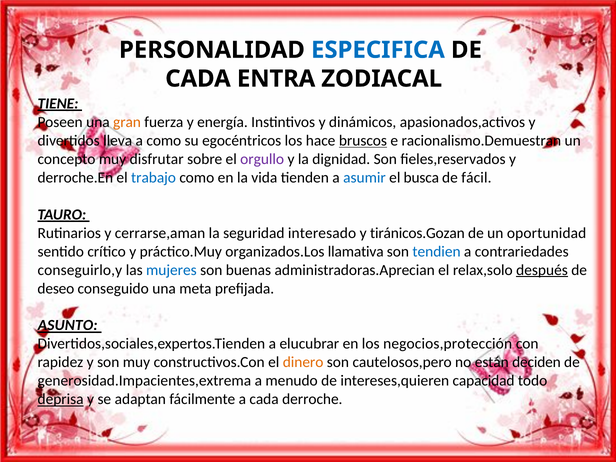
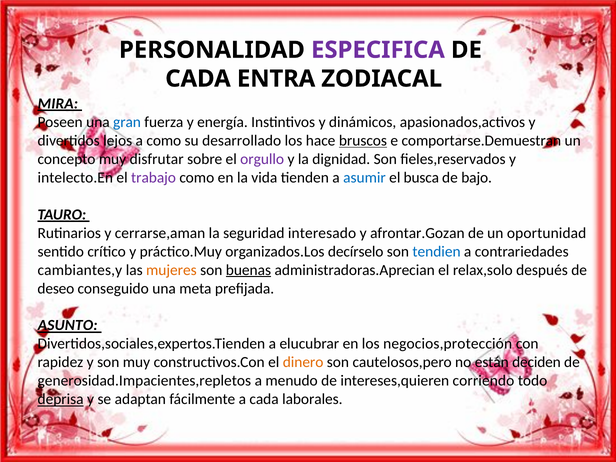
ESPECIFICA colour: blue -> purple (378, 50)
TIENE: TIENE -> MIRA (58, 104)
gran colour: orange -> blue (127, 122)
lleva: lleva -> lejos (118, 141)
egocéntricos: egocéntricos -> desarrollado (242, 141)
racionalismo.Demuestran: racionalismo.Demuestran -> comportarse.Demuestran (481, 141)
derroche.En: derroche.En -> intelecto.En (75, 178)
trabajo colour: blue -> purple (154, 178)
fácil: fácil -> bajo (477, 178)
tiránicos.Gozan: tiránicos.Gozan -> afrontar.Gozan (417, 233)
llamativa: llamativa -> decírselo (356, 251)
conseguirlo,y: conseguirlo,y -> cambiantes,y (80, 270)
mujeres colour: blue -> orange (171, 270)
buenas underline: none -> present (248, 270)
después underline: present -> none (542, 270)
generosidad.Impacientes,extrema: generosidad.Impacientes,extrema -> generosidad.Impacientes,repletos (144, 381)
capacidad: capacidad -> corriendo (483, 381)
derroche: derroche -> laborales (312, 399)
